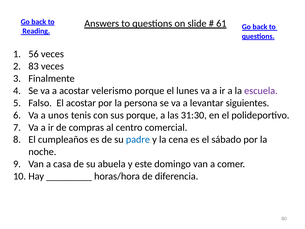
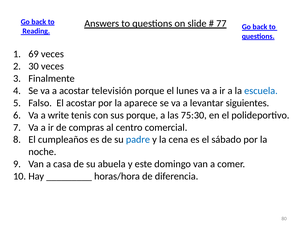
61: 61 -> 77 (221, 24)
56: 56 -> 69 (34, 54)
83: 83 -> 30 (34, 66)
velerismo: velerismo -> televisión (112, 91)
escuela colour: purple -> blue (261, 91)
persona: persona -> aparece (141, 103)
unos: unos -> write (58, 115)
31:30: 31:30 -> 75:30 (194, 115)
